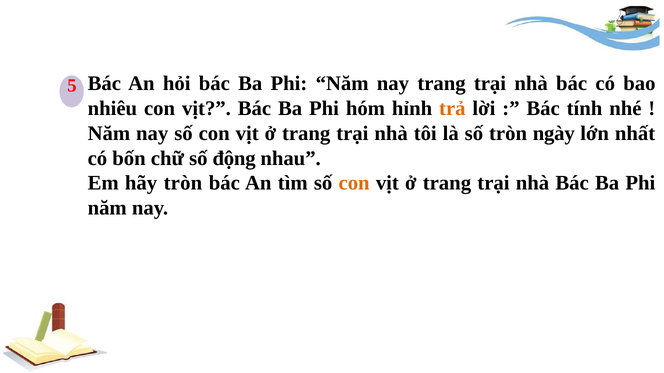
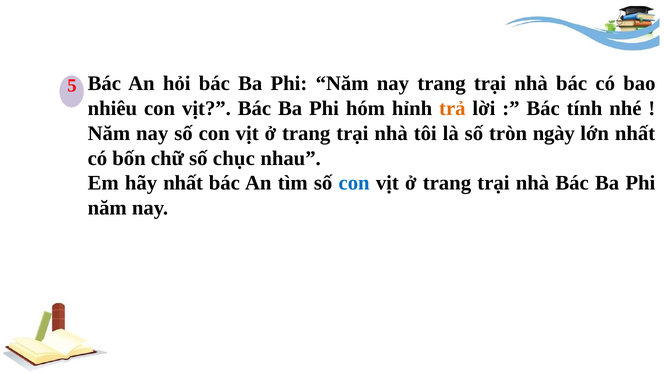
động: động -> chục (234, 158)
hãy tròn: tròn -> nhất (183, 183)
con colour: orange -> blue (354, 183)
